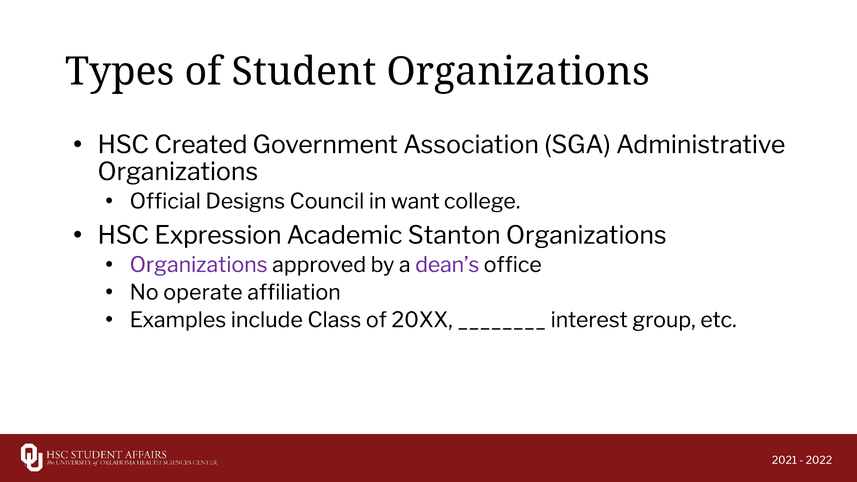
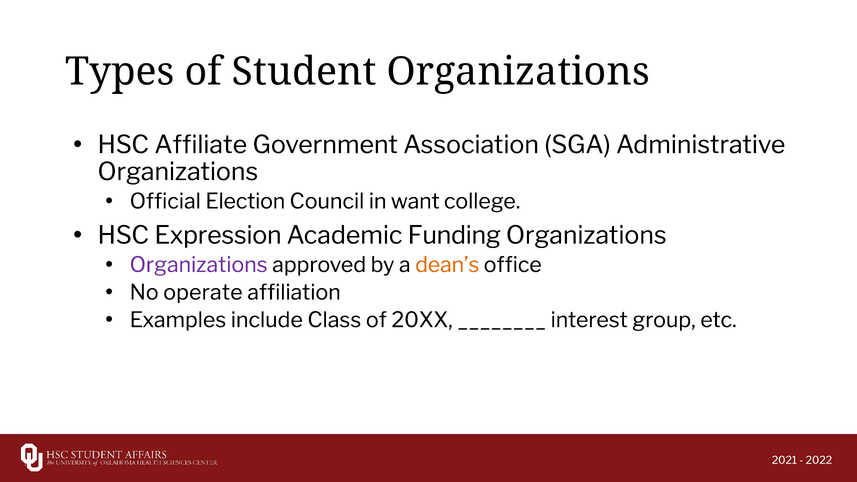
Created: Created -> Affiliate (201, 145)
Designs: Designs -> Election (245, 201)
Stanton: Stanton -> Funding (454, 235)
dean’s colour: purple -> orange (447, 265)
